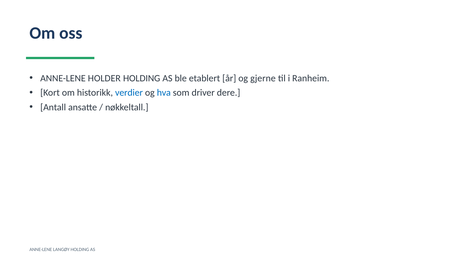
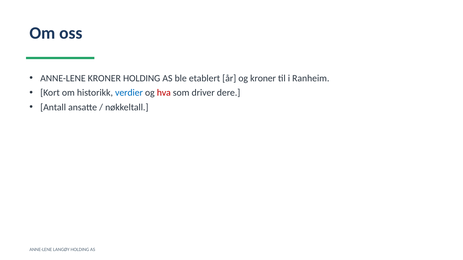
ANNE-LENE HOLDER: HOLDER -> KRONER (104, 78)
og gjerne: gjerne -> kroner (263, 78)
hva colour: blue -> red (164, 93)
